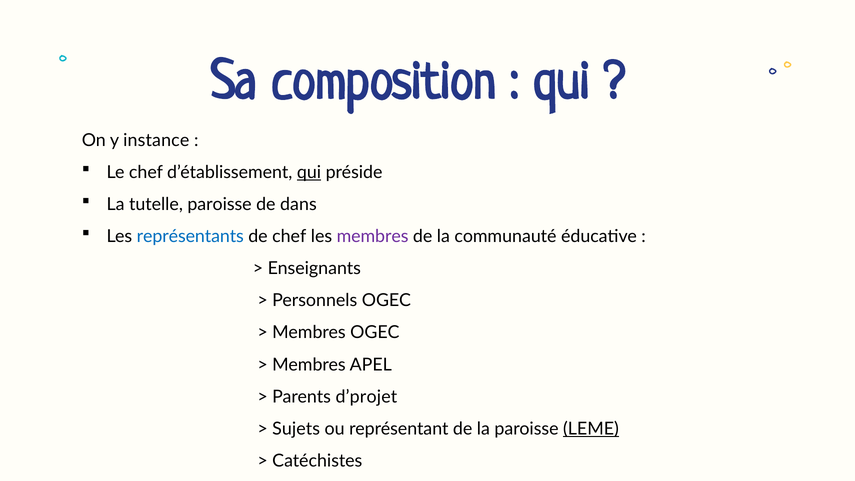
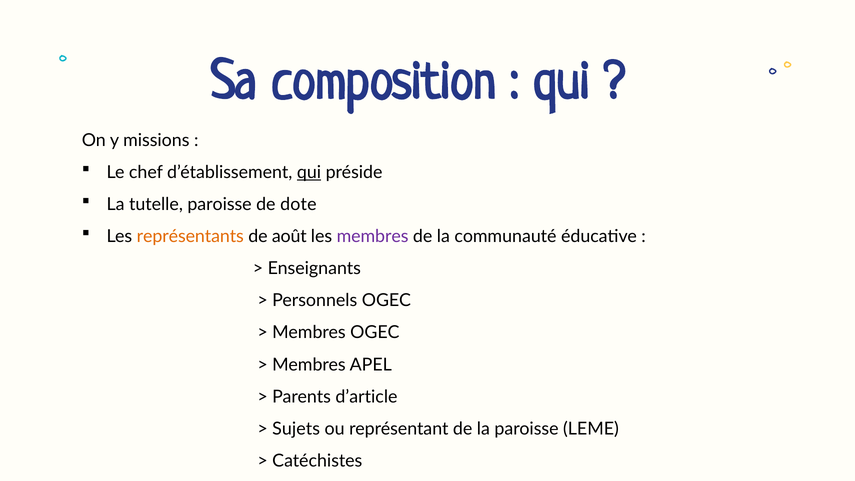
instance: instance -> missions (156, 140)
dans: dans -> dote (298, 204)
représentants colour: blue -> orange (190, 236)
de chef: chef -> août (289, 236)
d’projet: d’projet -> d’article (366, 397)
LEME underline: present -> none (591, 429)
